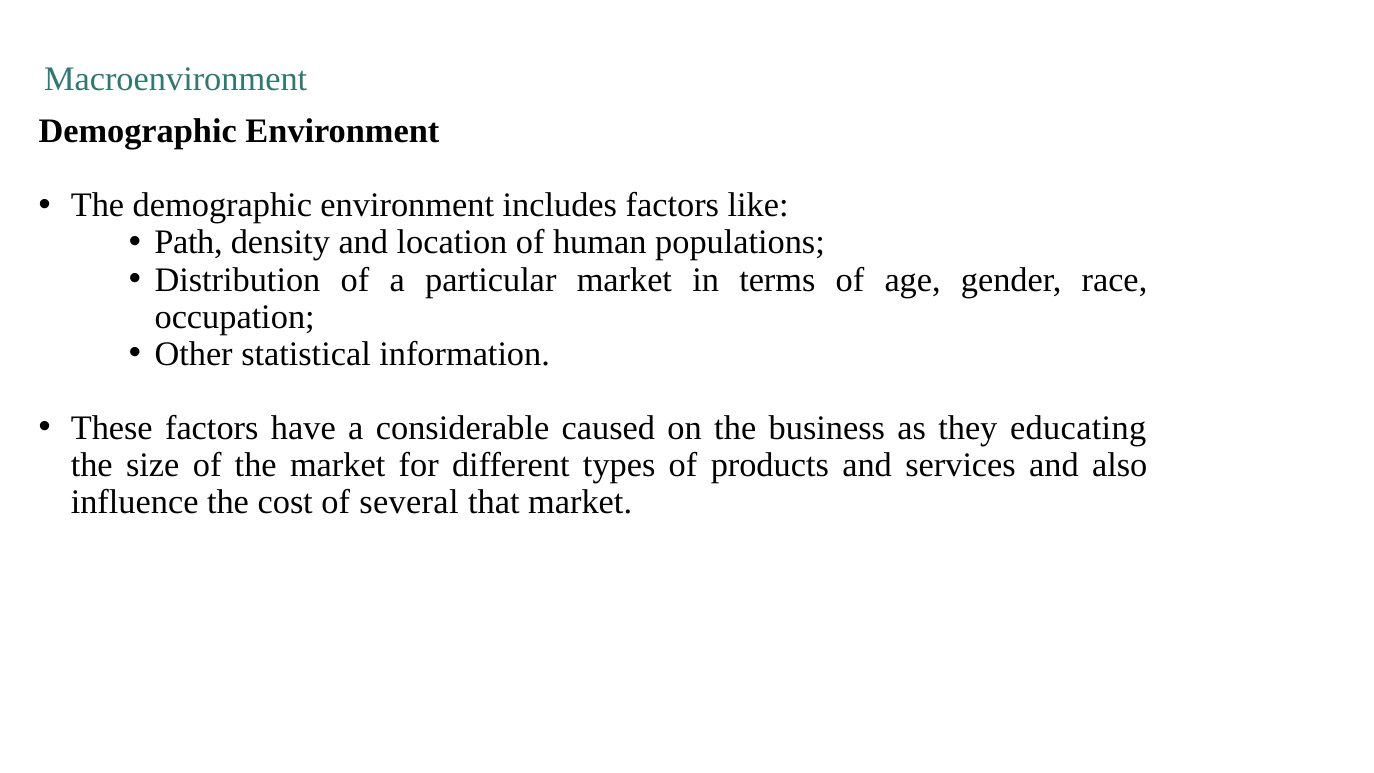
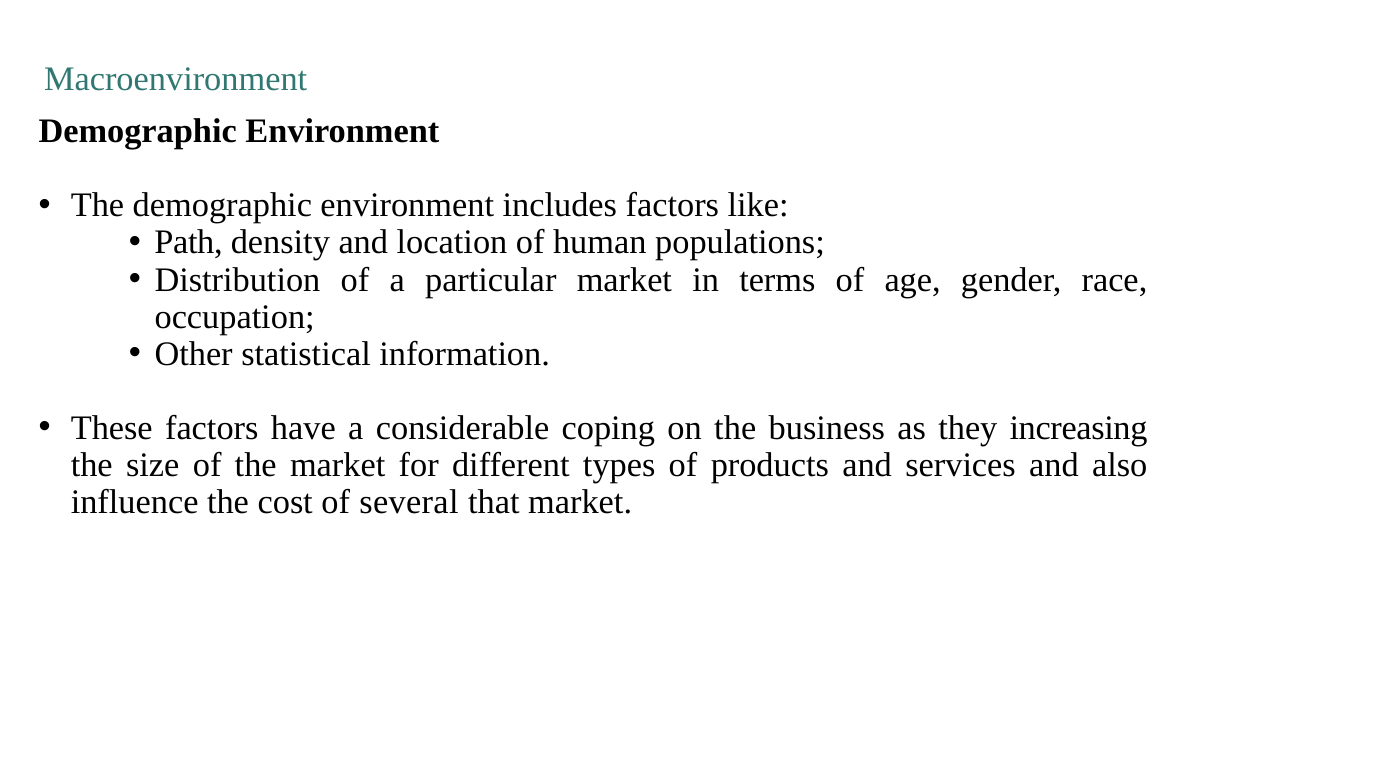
caused: caused -> coping (608, 428)
educating: educating -> increasing (1079, 428)
